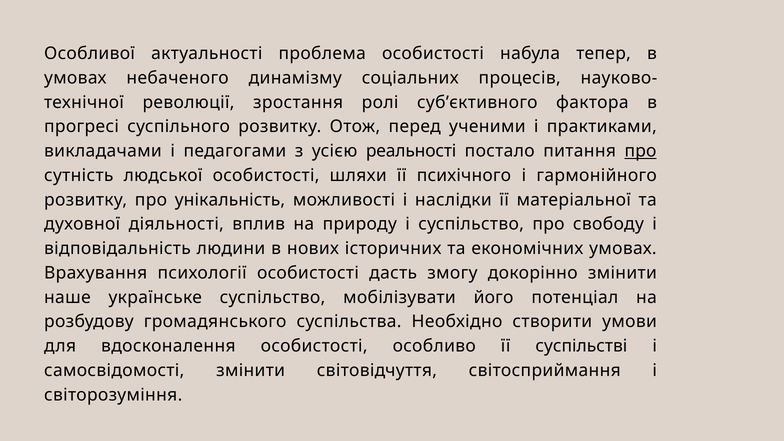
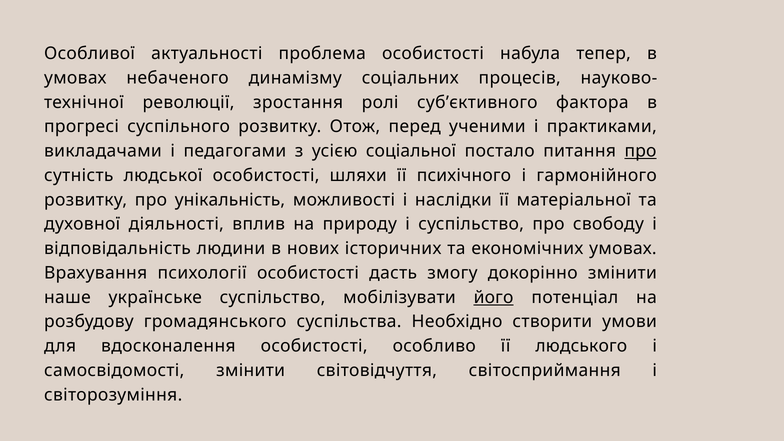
реальності: реальності -> соціальної (411, 151)
його underline: none -> present (494, 297)
суспільстві: суспільстві -> людського (581, 346)
